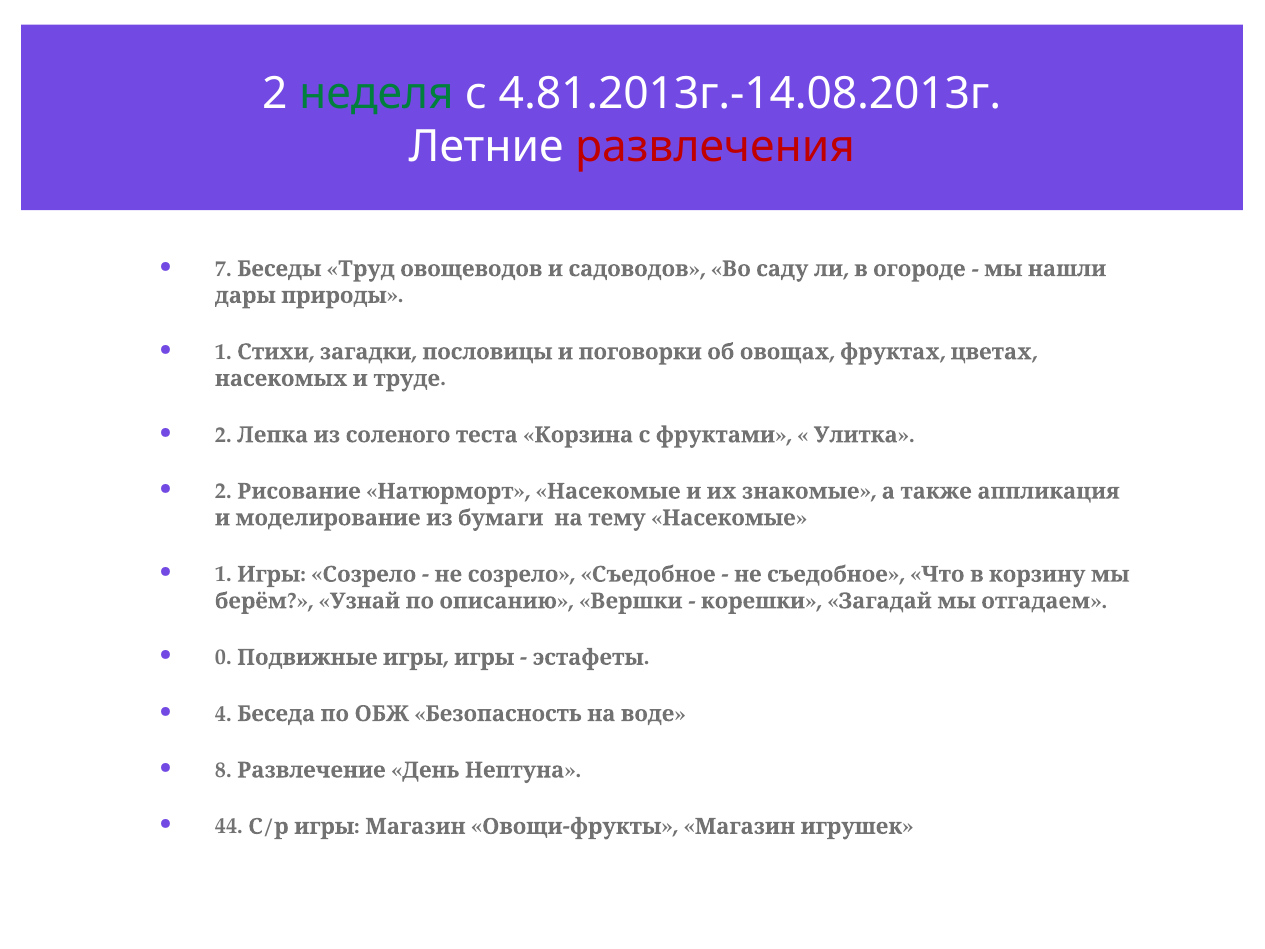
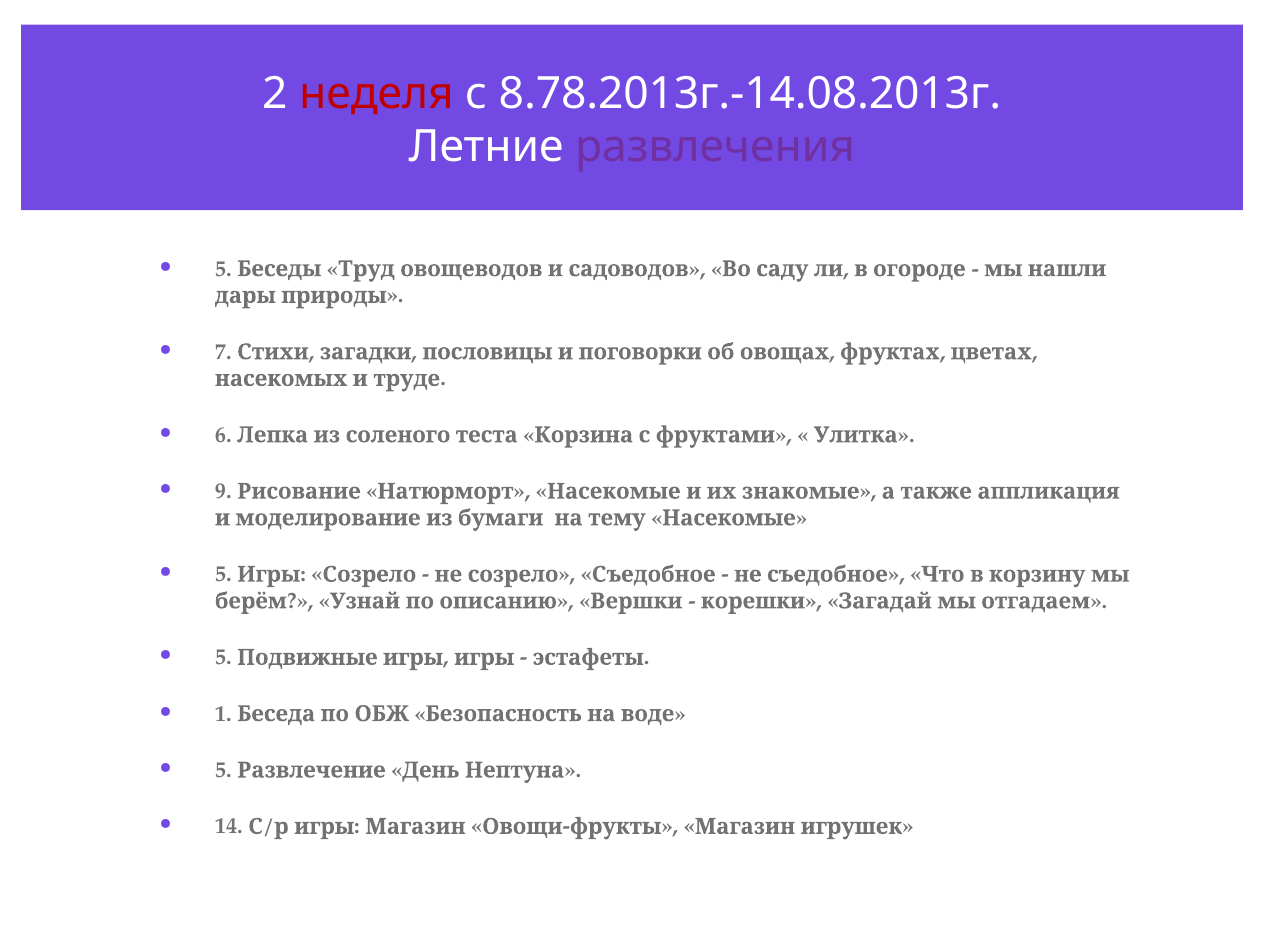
неделя colour: green -> red (376, 94)
4.81.2013г.-14.08.2013г: 4.81.2013г.-14.08.2013г -> 8.78.2013г.-14.08.2013г (750, 94)
развлечения colour: red -> purple (715, 147)
7: 7 -> 5 (223, 269)
1: 1 -> 7 (223, 352)
2: 2 -> 6 (223, 435)
2: 2 -> 9 (223, 491)
1: 1 -> 5 (223, 574)
0: 0 -> 5 (223, 657)
4: 4 -> 1 (223, 714)
8: 8 -> 5 (223, 770)
44: 44 -> 14 (229, 826)
